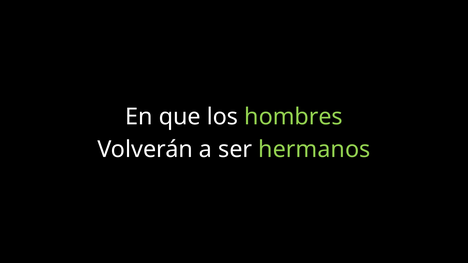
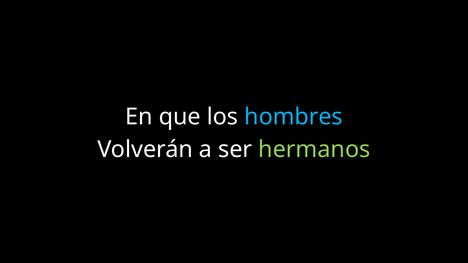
hombres colour: light green -> light blue (294, 117)
